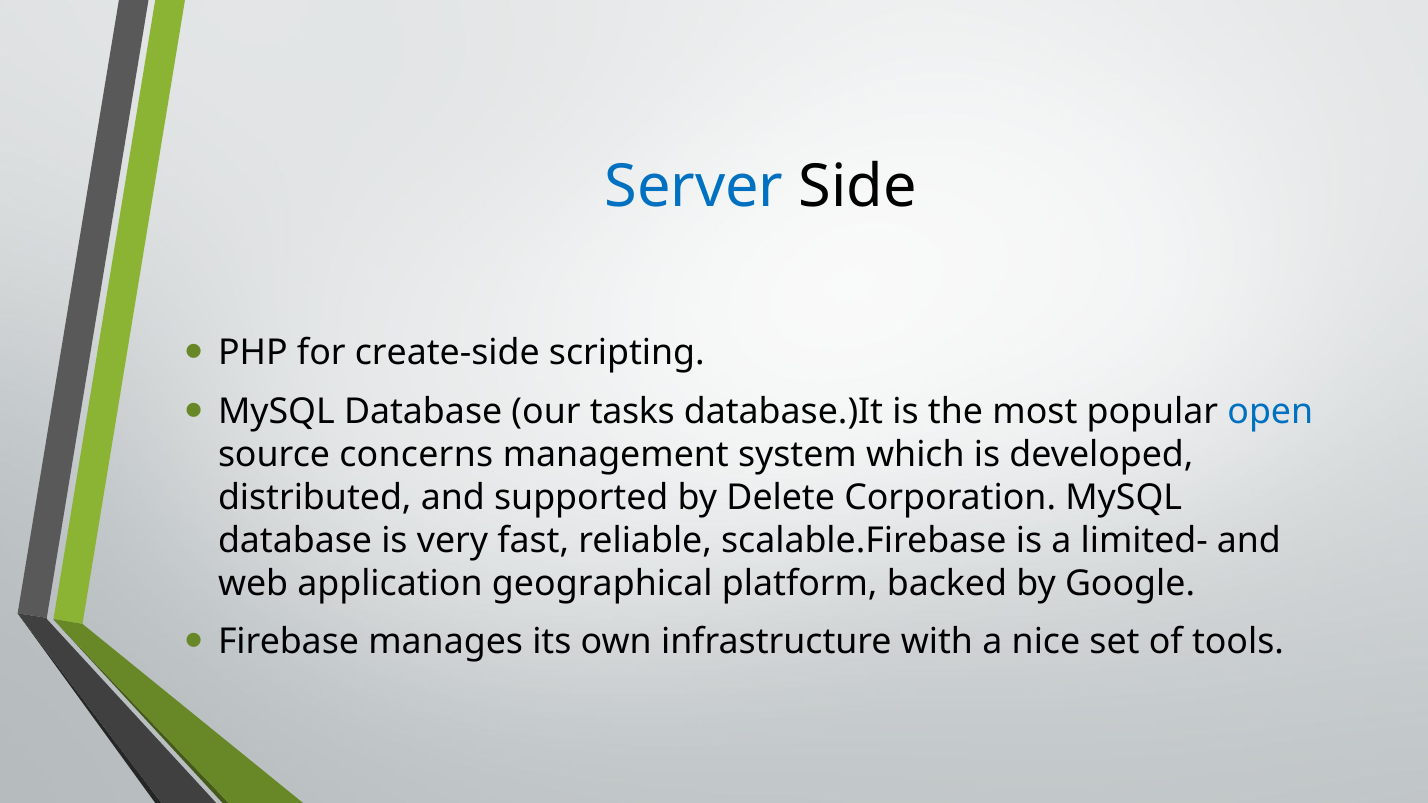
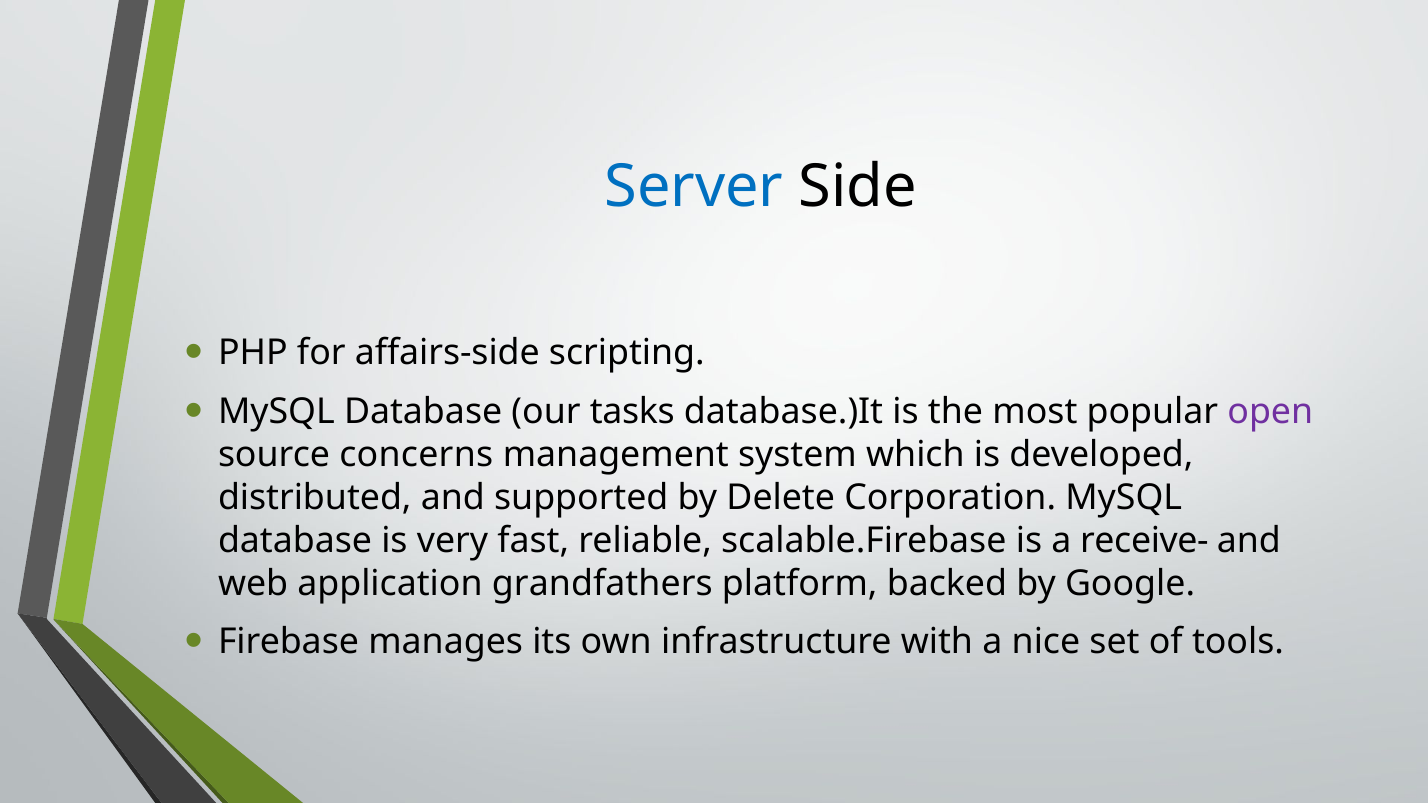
create-side: create-side -> affairs-side (447, 353)
open colour: blue -> purple (1270, 412)
limited-: limited- -> receive- (1144, 541)
geographical: geographical -> grandfathers (602, 583)
